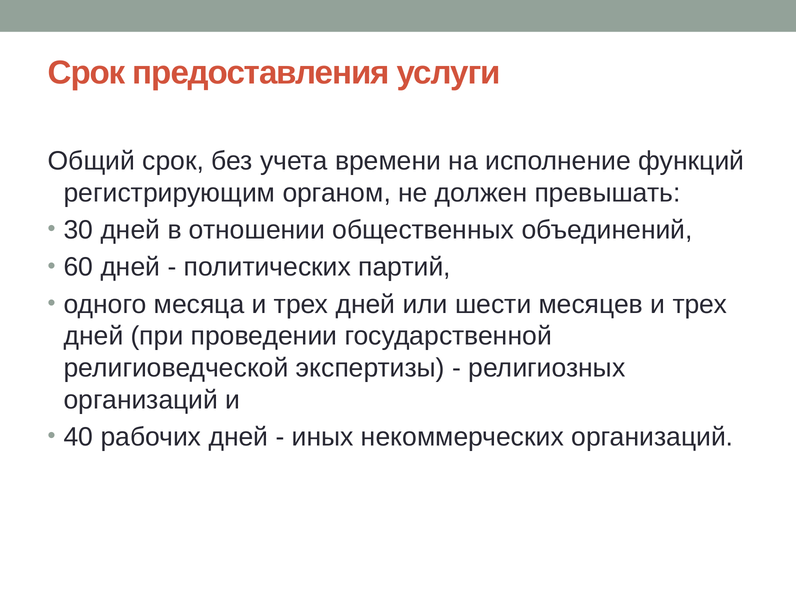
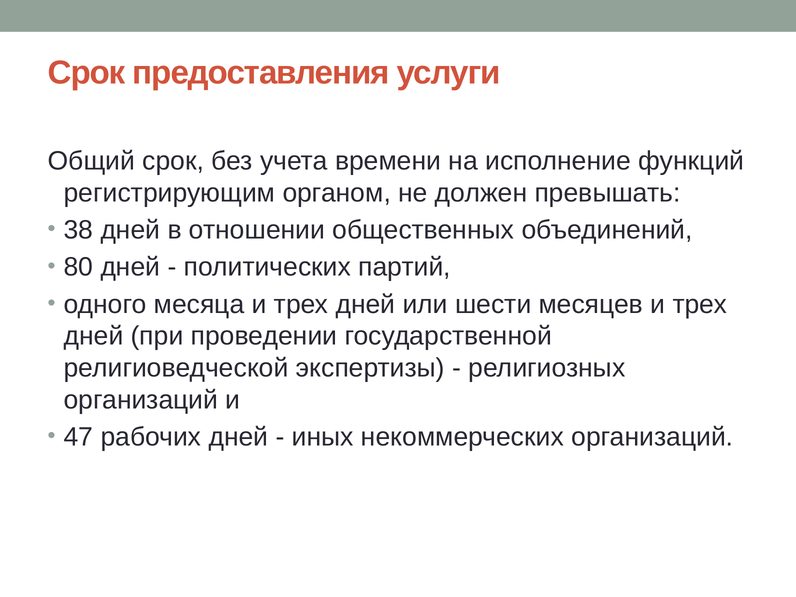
30: 30 -> 38 (78, 230)
60: 60 -> 80 (78, 267)
40: 40 -> 47 (78, 437)
